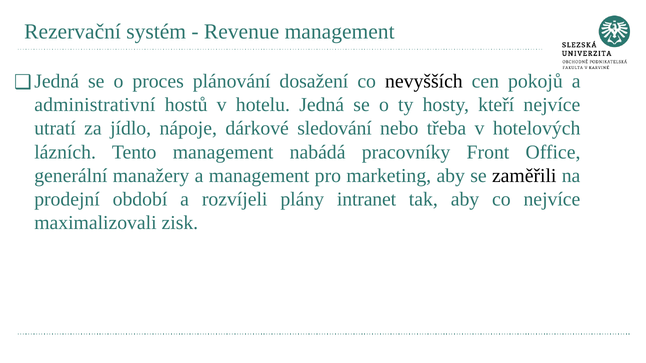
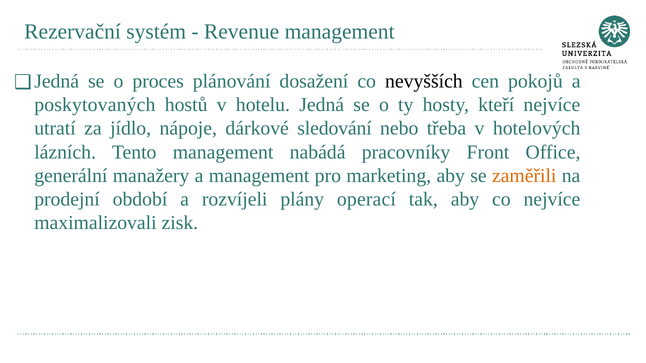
administrativní: administrativní -> poskytovaných (95, 105)
zaměřili colour: black -> orange (524, 176)
intranet: intranet -> operací (366, 200)
